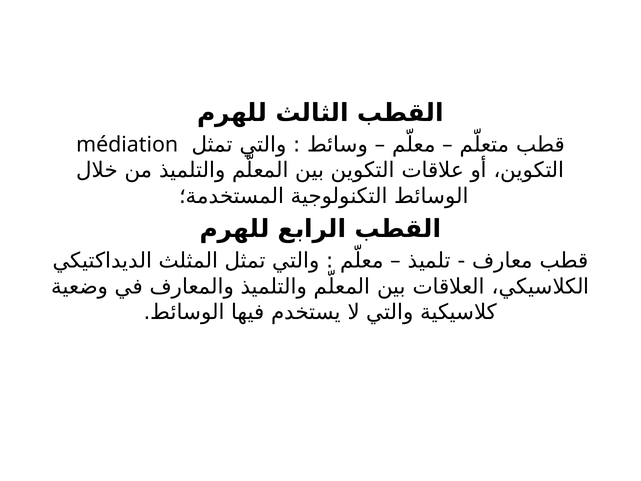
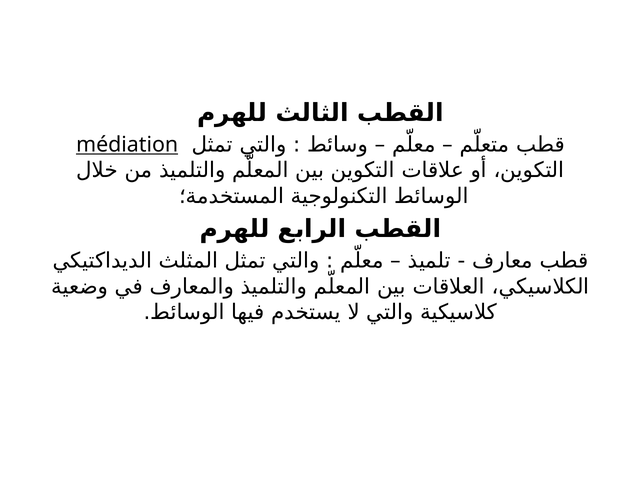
médiation underline: none -> present (127, 145)
